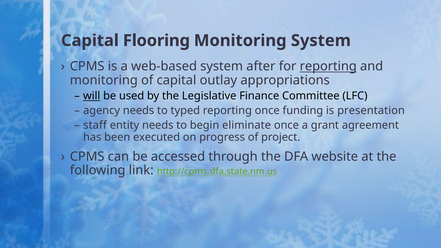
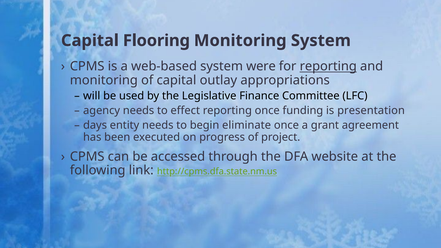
after: after -> were (261, 66)
will underline: present -> none (92, 96)
typed: typed -> effect (185, 111)
staff: staff -> days (95, 125)
